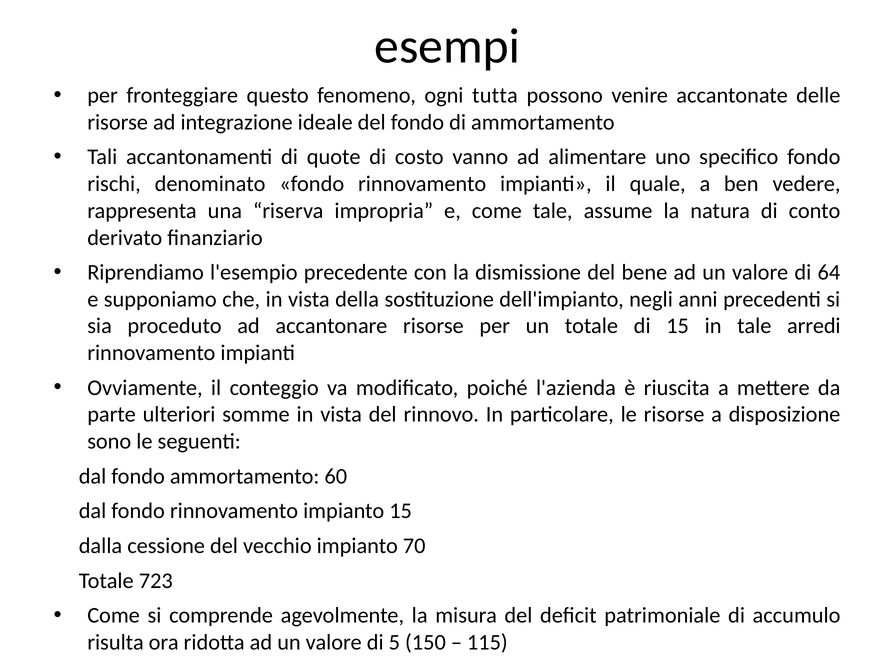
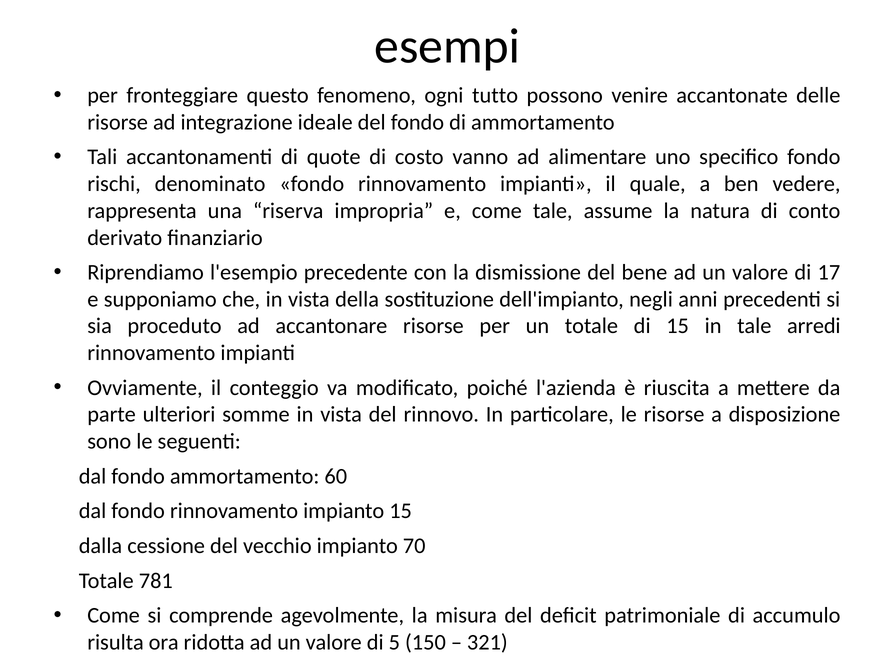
tutta: tutta -> tutto (495, 96)
64: 64 -> 17 (829, 273)
723: 723 -> 781 (156, 581)
115: 115 -> 321 (487, 643)
